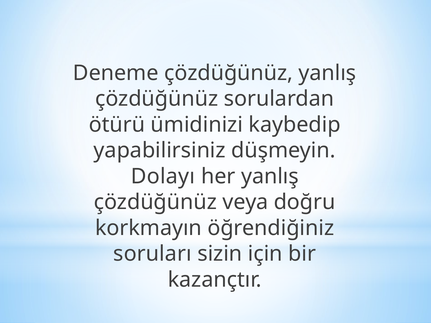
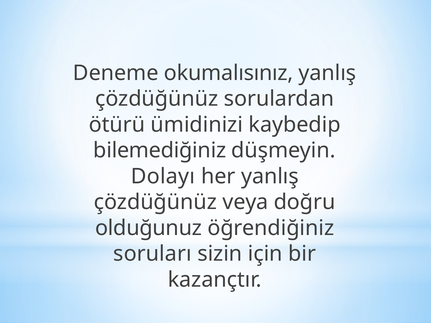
Deneme çözdüğünüz: çözdüğünüz -> okumalısınız (229, 73)
yapabilirsiniz: yapabilirsiniz -> bilemediğiniz (160, 151)
korkmayın: korkmayın -> olduğunuz (149, 228)
